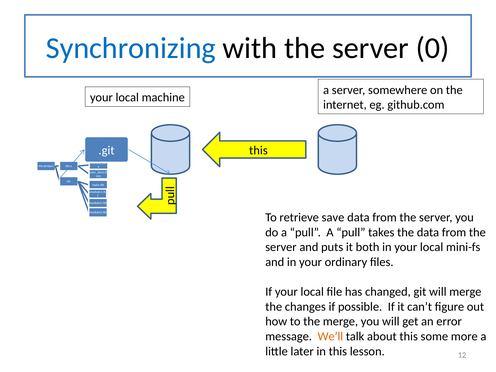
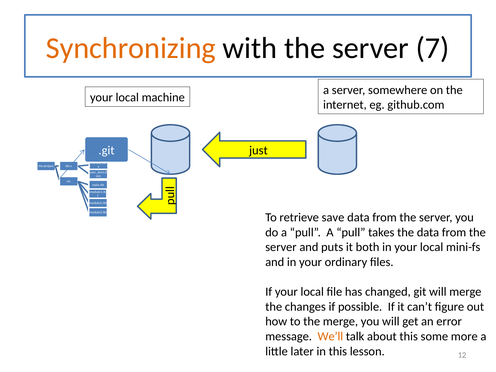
Synchronizing colour: blue -> orange (131, 48)
0: 0 -> 7 (433, 48)
.git this: this -> just (258, 150)
